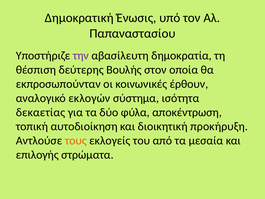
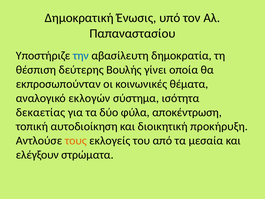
την colour: purple -> blue (81, 56)
στον: στον -> γίνει (155, 70)
έρθουν: έρθουν -> θέματα (189, 84)
επιλογής: επιλογής -> ελέγξουν (37, 155)
